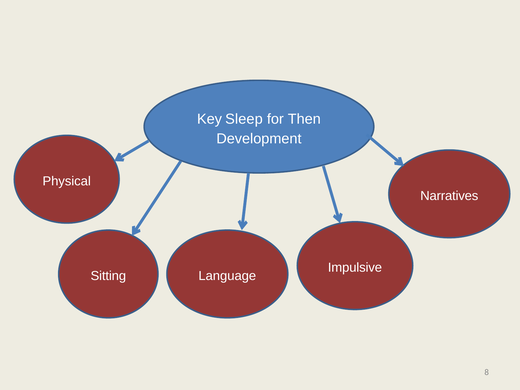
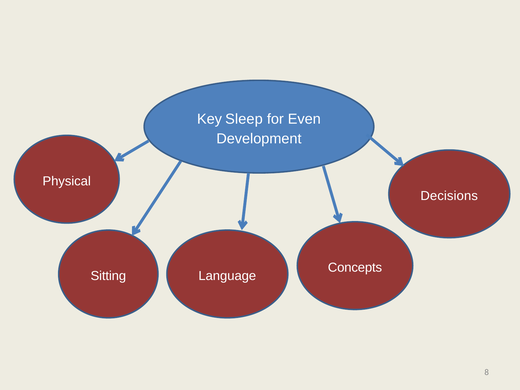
Then: Then -> Even (304, 119)
Narratives: Narratives -> Decisions (449, 196)
Impulsive: Impulsive -> Concepts (355, 268)
